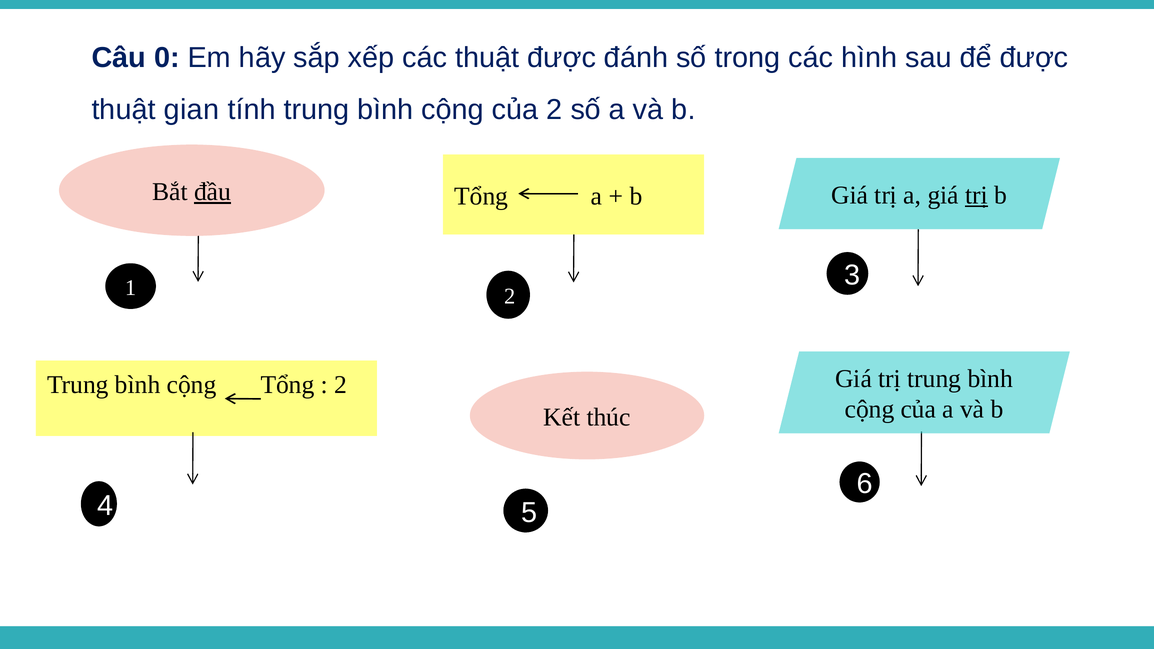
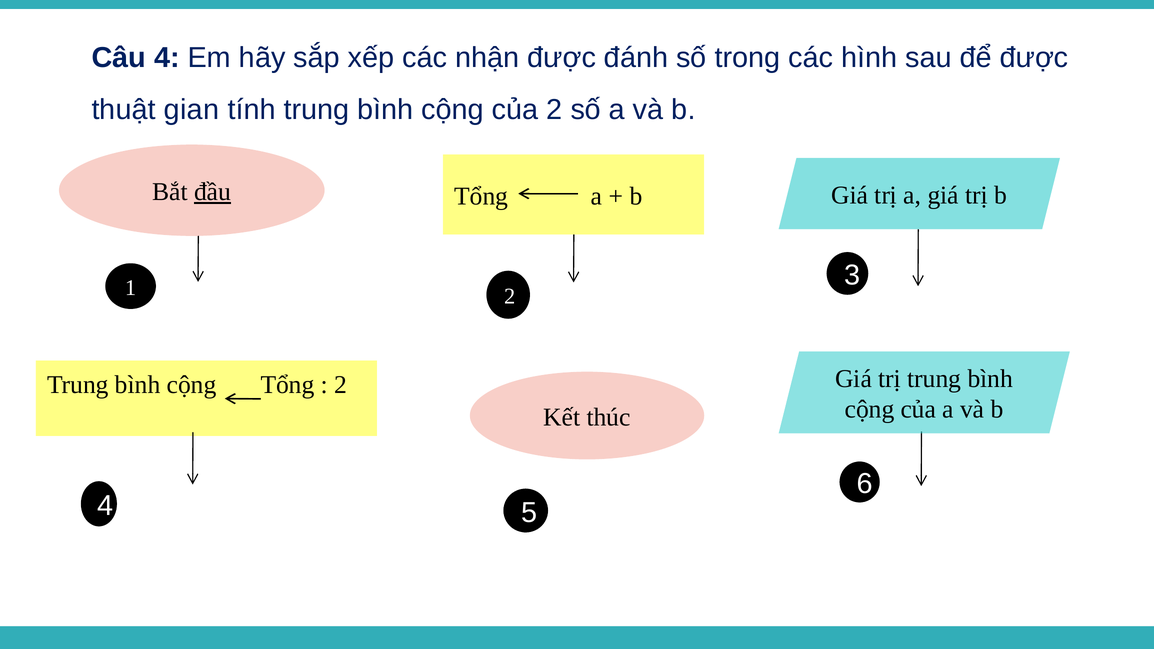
Câu 0: 0 -> 4 (167, 58)
các thuật: thuật -> nhận (487, 58)
trị underline: present -> none (976, 195)
